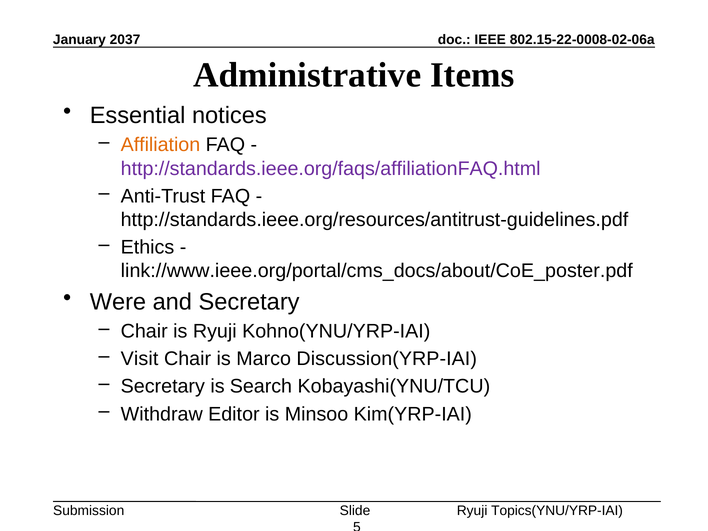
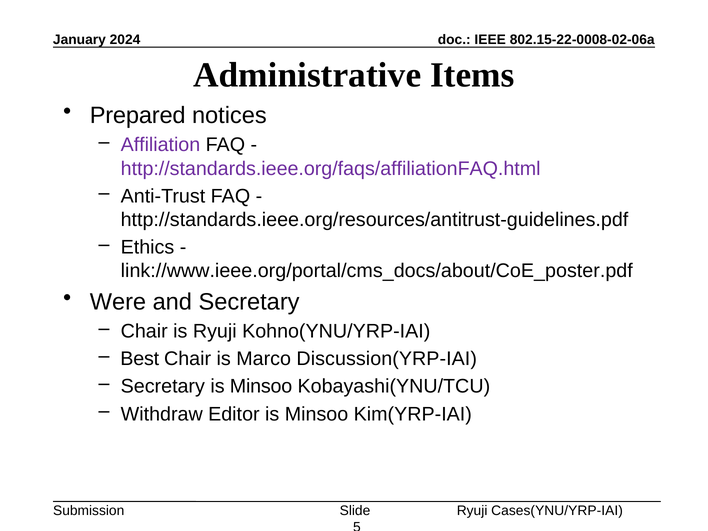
2037: 2037 -> 2024 (125, 40)
Essential: Essential -> Prepared (138, 115)
Affiliation colour: orange -> purple (160, 145)
Visit: Visit -> Best (140, 359)
Secretary is Search: Search -> Minsoo (261, 386)
Topics(YNU/YRP-IAI: Topics(YNU/YRP-IAI -> Cases(YNU/YRP-IAI (557, 511)
